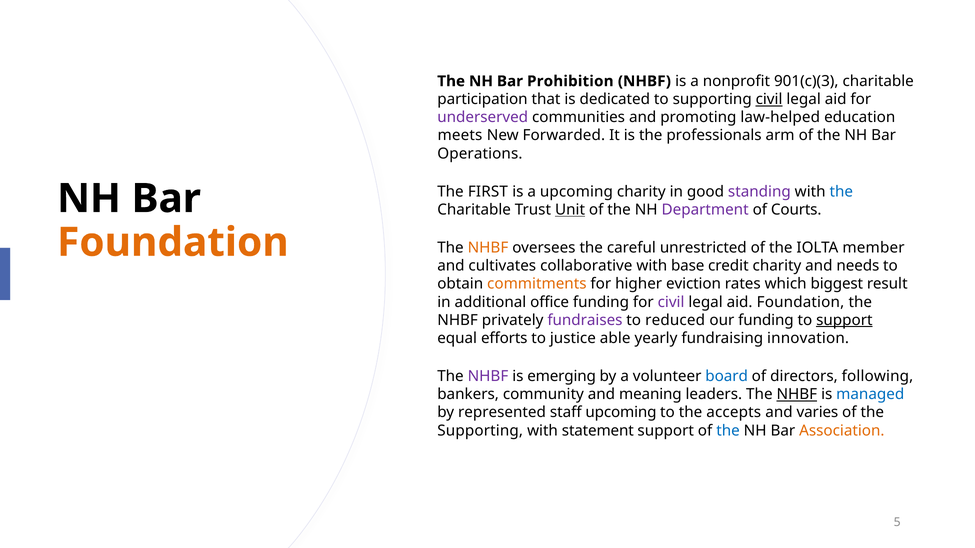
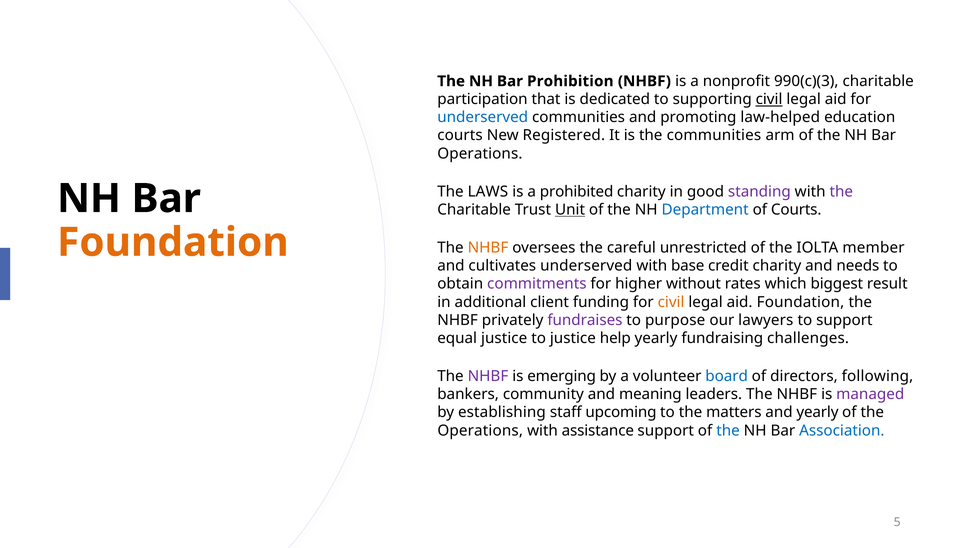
901(c)(3: 901(c)(3 -> 990(c)(3 (806, 81)
underserved colour: purple -> blue (483, 117)
meets: meets -> courts (460, 136)
Forwarded: Forwarded -> Registered (564, 136)
the professionals: professionals -> communities (714, 136)
FIRST: FIRST -> LAWS (488, 192)
a upcoming: upcoming -> prohibited (577, 192)
the colour: blue -> purple (841, 192)
Department colour: purple -> blue (705, 210)
cultivates collaborative: collaborative -> underserved (586, 266)
commitments colour: orange -> purple (537, 284)
eviction: eviction -> without (693, 284)
office: office -> client (550, 302)
civil colour: purple -> orange (671, 302)
reduced: reduced -> purpose (675, 320)
our funding: funding -> lawyers (766, 320)
support underline: present -> none (844, 320)
equal efforts: efforts -> justice (504, 338)
able: able -> help (615, 338)
innovation: innovation -> challenges (808, 338)
NHBF underline: present -> none (797, 395)
managed colour: blue -> purple (870, 395)
represented: represented -> establishing (502, 413)
accepts: accepts -> matters (734, 413)
and varies: varies -> yearly (817, 413)
Supporting: Supporting -> Operations (480, 431)
statement: statement -> assistance (598, 431)
Association colour: orange -> blue (842, 431)
